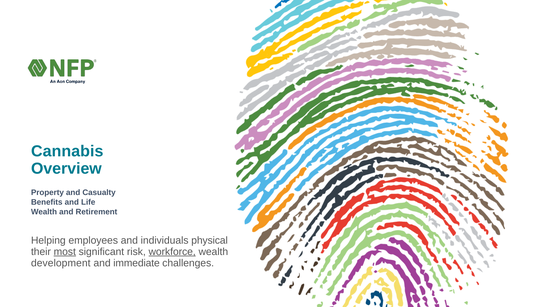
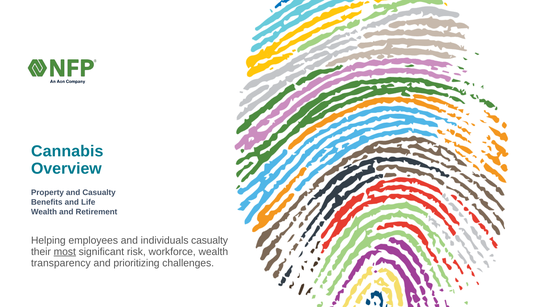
individuals physical: physical -> casualty (210, 240)
workforce underline: present -> none (172, 252)
development: development -> transparency (61, 263)
immediate: immediate -> prioritizing (136, 263)
